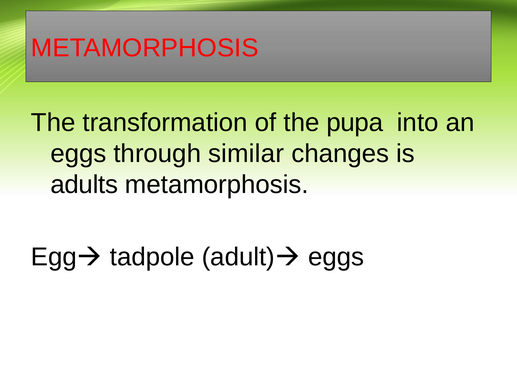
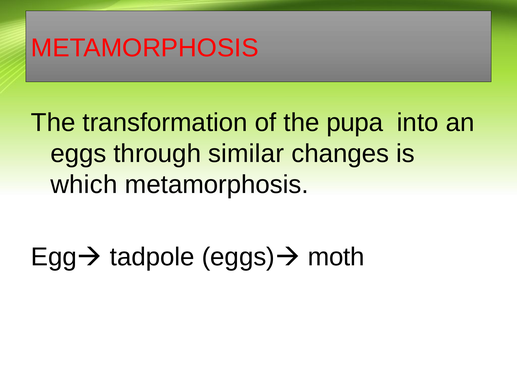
adults: adults -> which (84, 185)
tadpole adult: adult -> eggs (238, 257)
eggs: eggs -> moth (336, 257)
